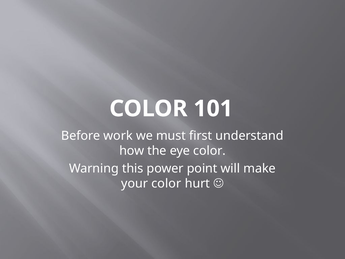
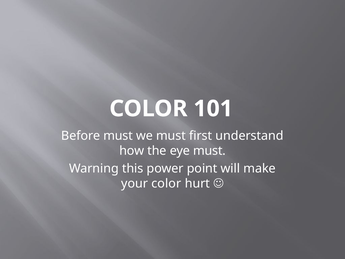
Before work: work -> must (118, 136)
eye color: color -> must (209, 151)
